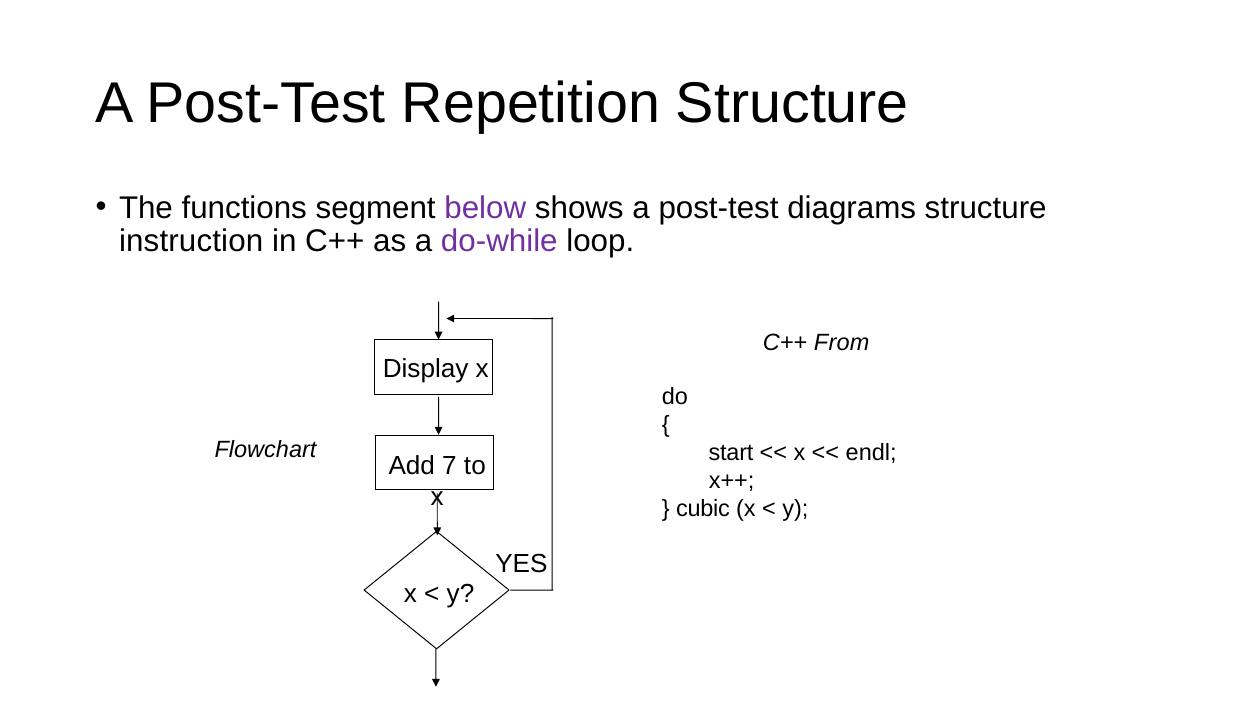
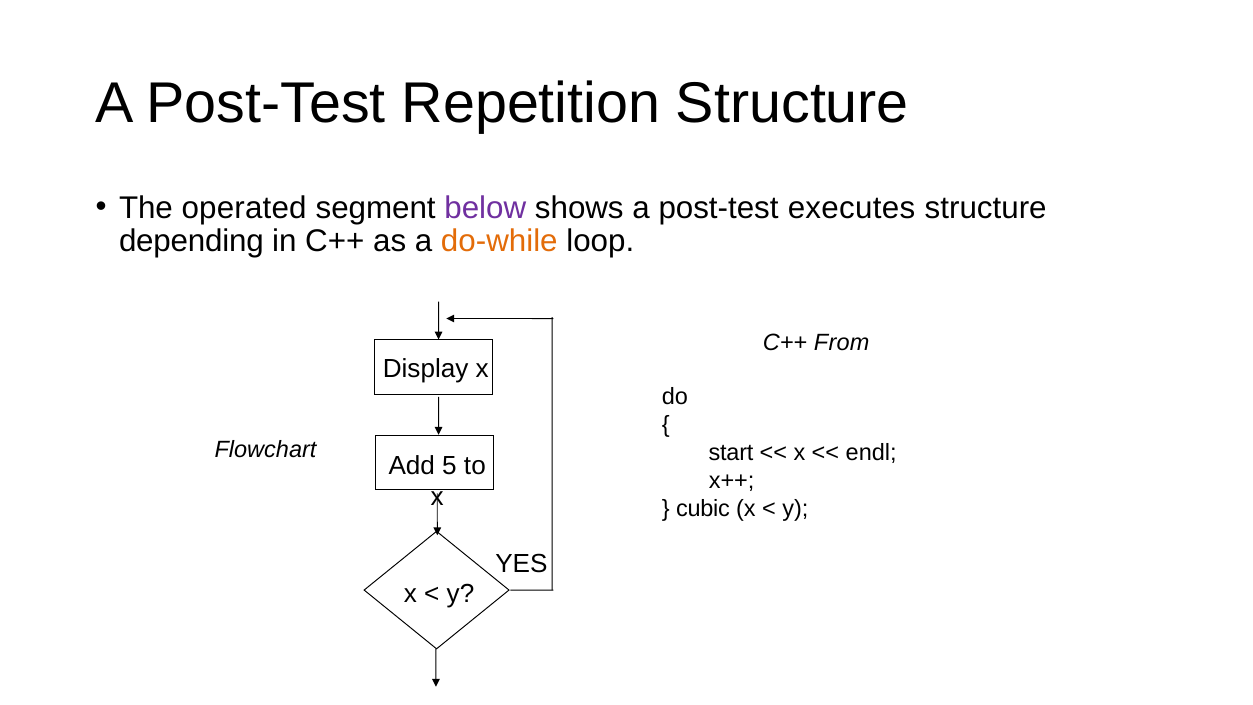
functions: functions -> operated (244, 208)
diagrams: diagrams -> executes (852, 208)
instruction: instruction -> depending (191, 242)
do-while colour: purple -> orange (499, 242)
7: 7 -> 5 (449, 466)
